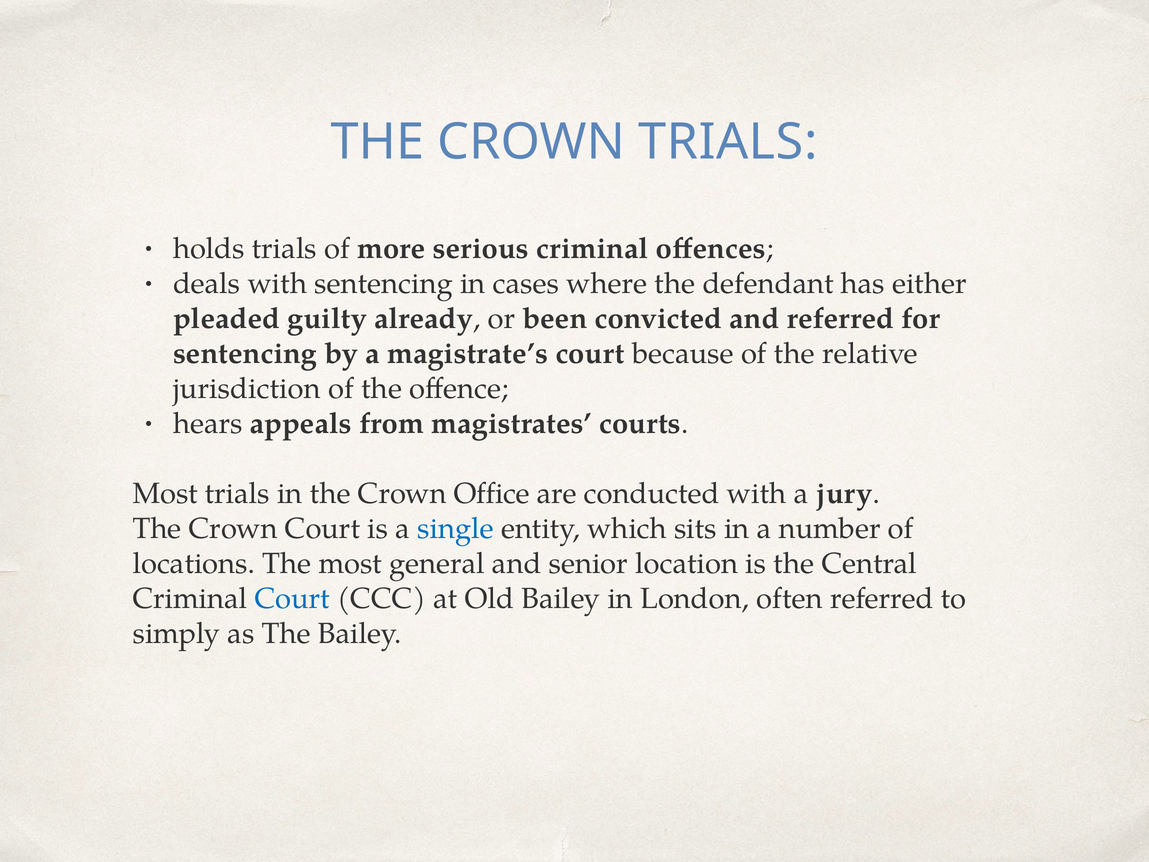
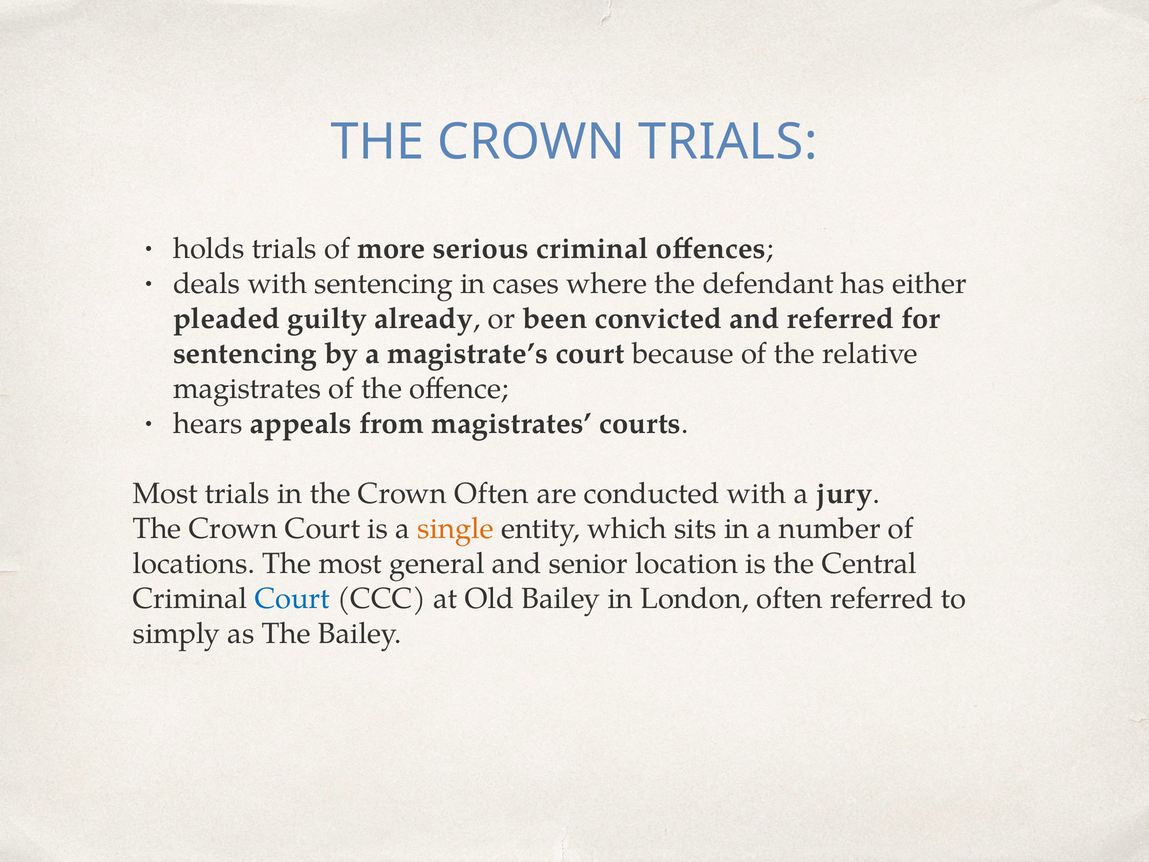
jurisdiction: jurisdiction -> magistrates (247, 389)
Crown Office: Office -> Often (491, 494)
single colour: blue -> orange (456, 529)
